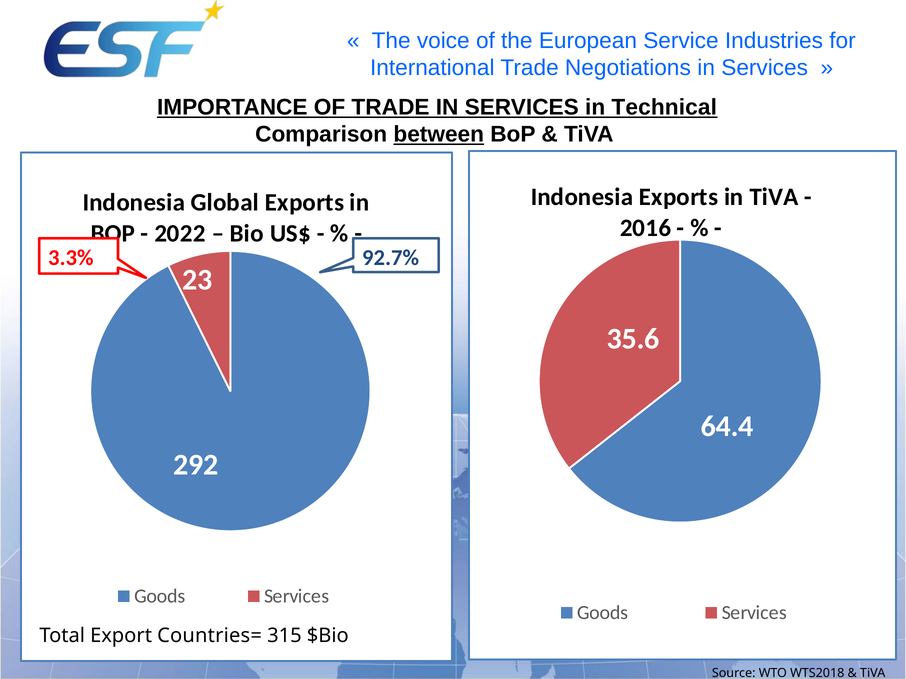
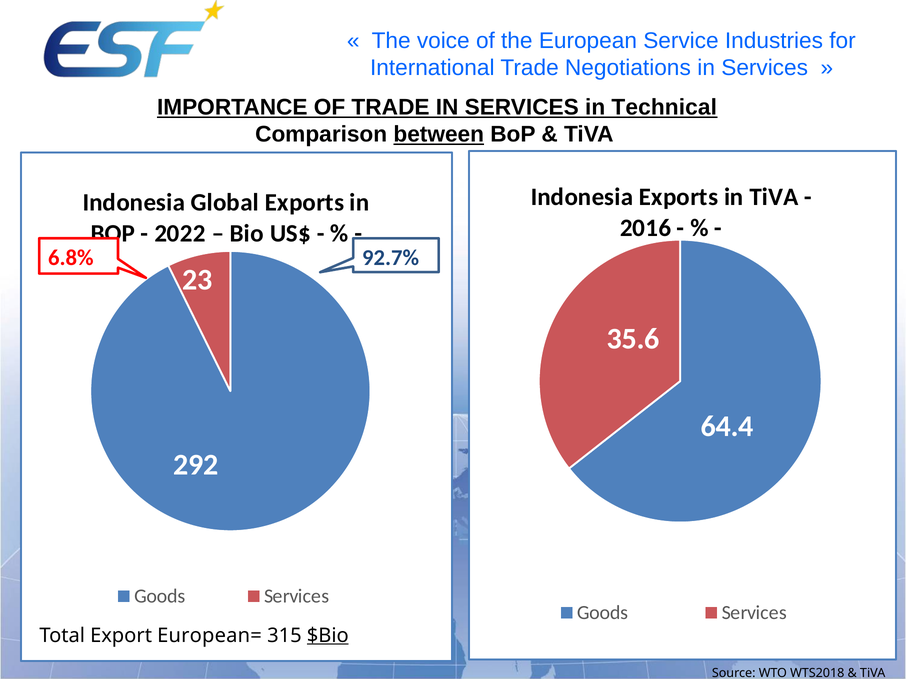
3.3%: 3.3% -> 6.8% (71, 258)
Countries=: Countries= -> European= (210, 636)
$Bio underline: none -> present (328, 636)
